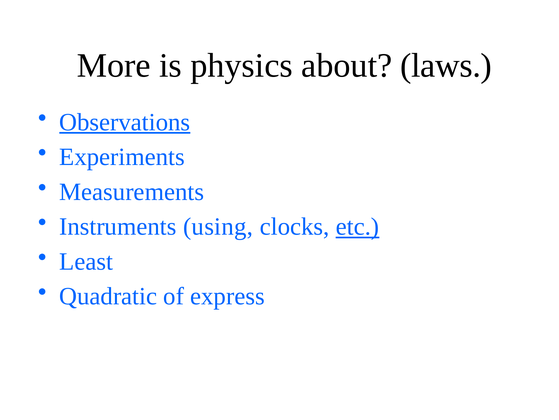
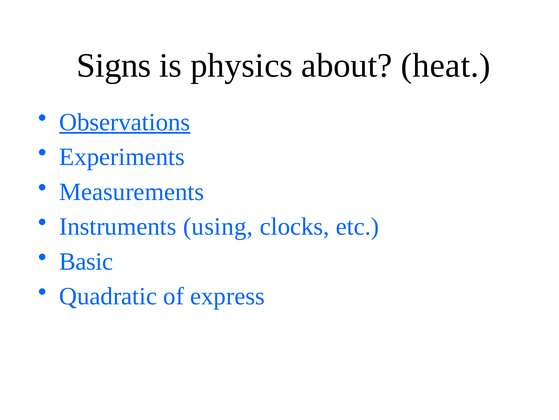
More: More -> Signs (114, 65)
laws: laws -> heat (446, 65)
etc underline: present -> none (357, 226)
Least: Least -> Basic (86, 261)
